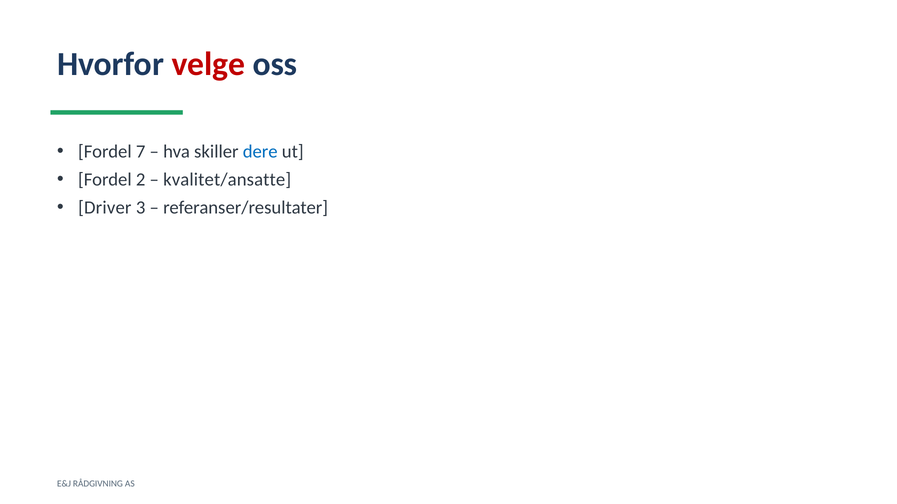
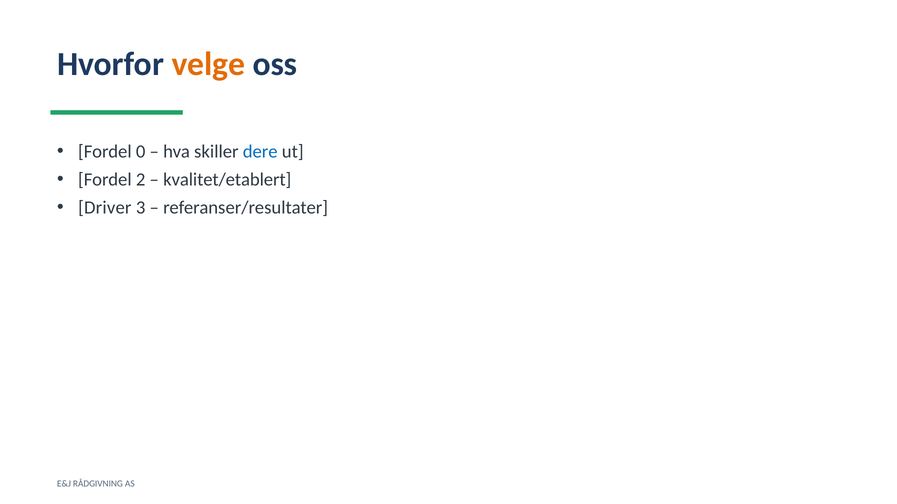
velge colour: red -> orange (208, 64)
7: 7 -> 0 (141, 152)
kvalitet/ansatte: kvalitet/ansatte -> kvalitet/etablert (227, 180)
